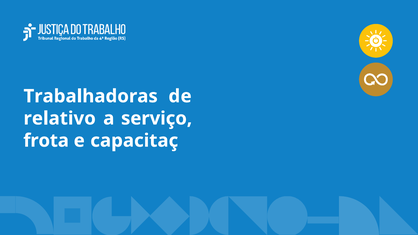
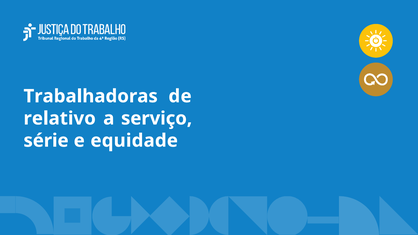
frota: frota -> série (46, 141)
capacitaç: capacitaç -> equidade (134, 141)
